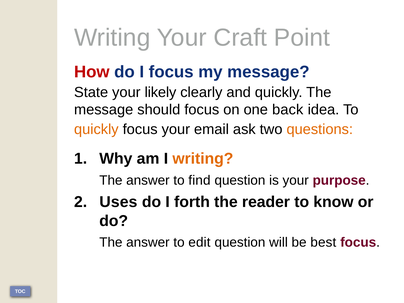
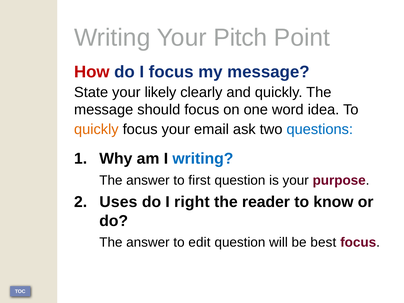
Craft: Craft -> Pitch (240, 38)
back: back -> word (288, 110)
questions colour: orange -> blue (320, 129)
writing colour: orange -> blue (203, 159)
find: find -> first (199, 180)
forth: forth -> right (192, 202)
